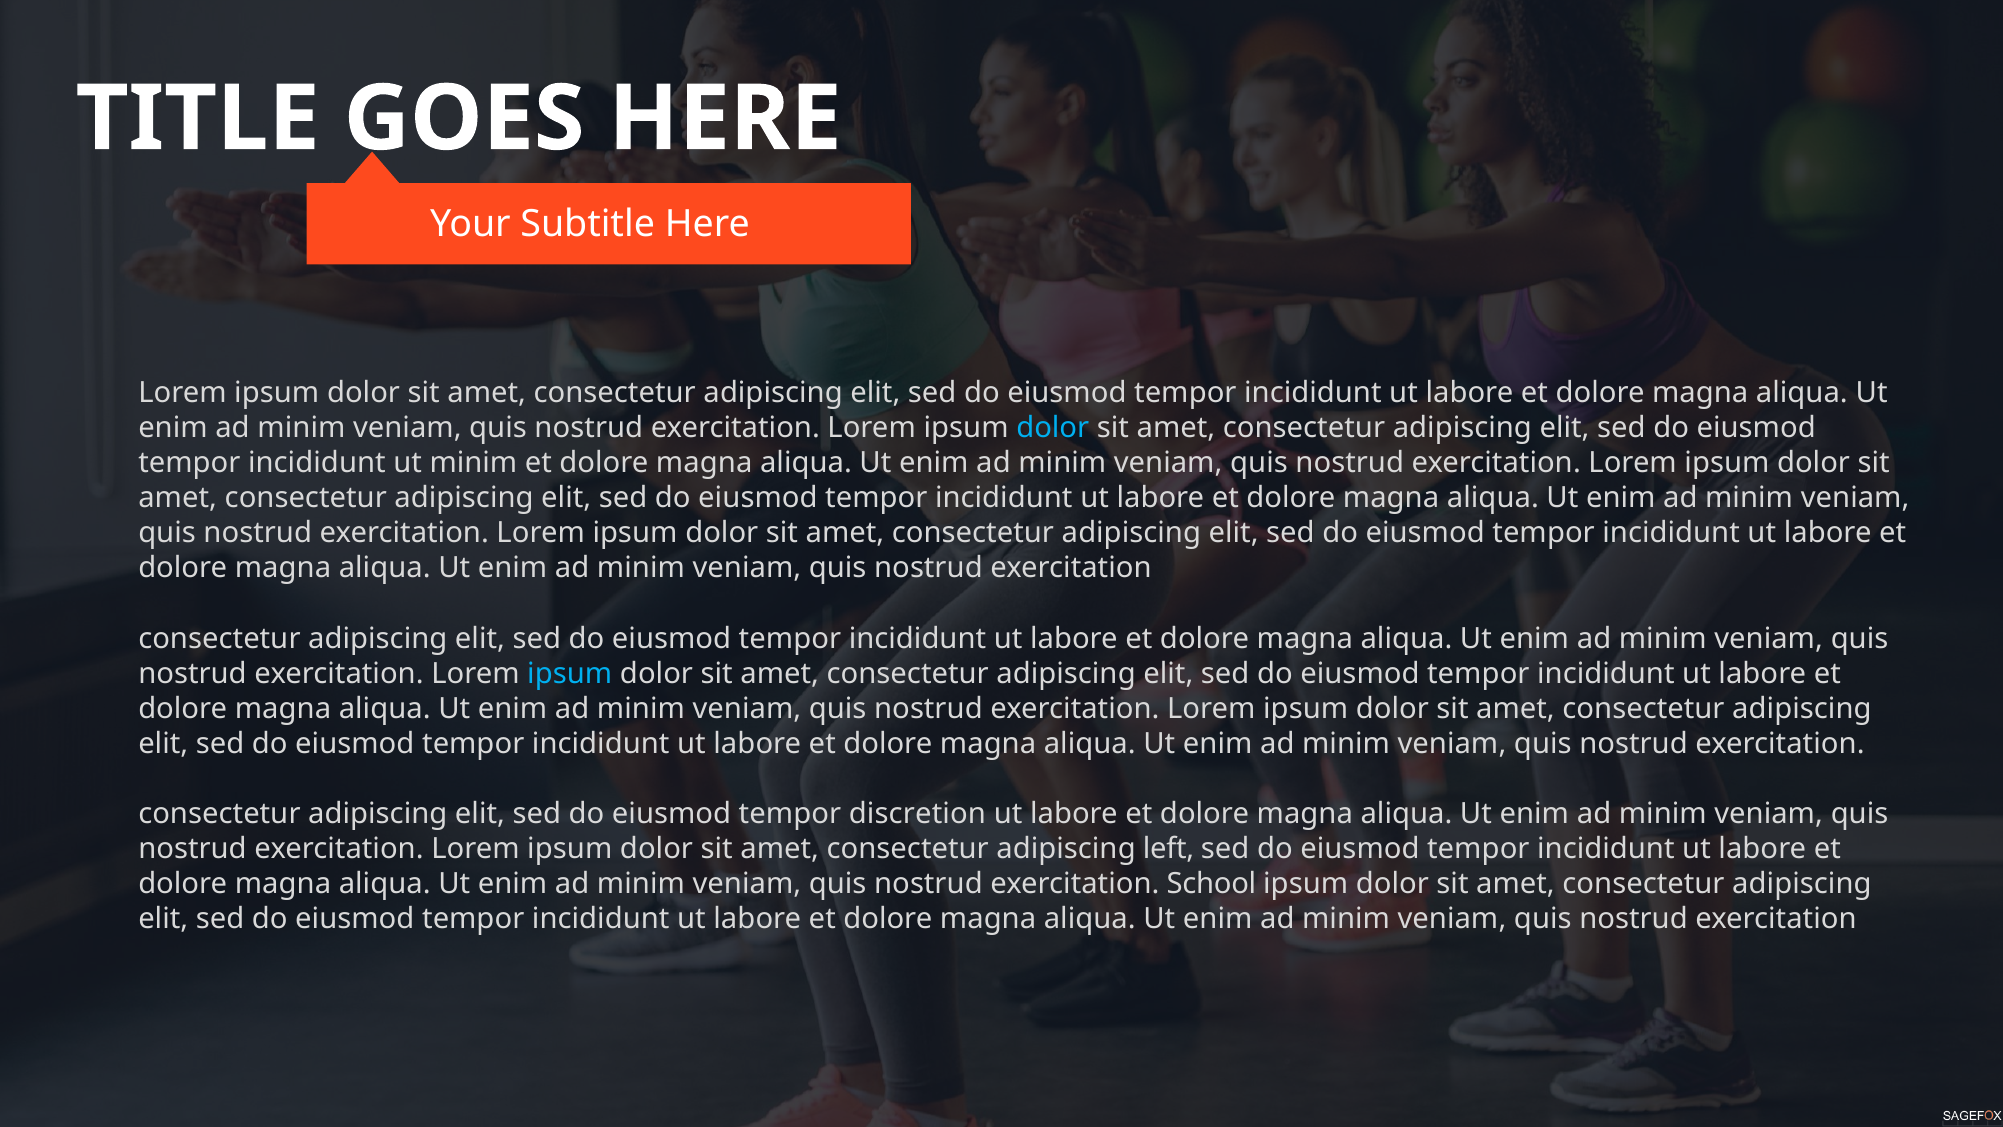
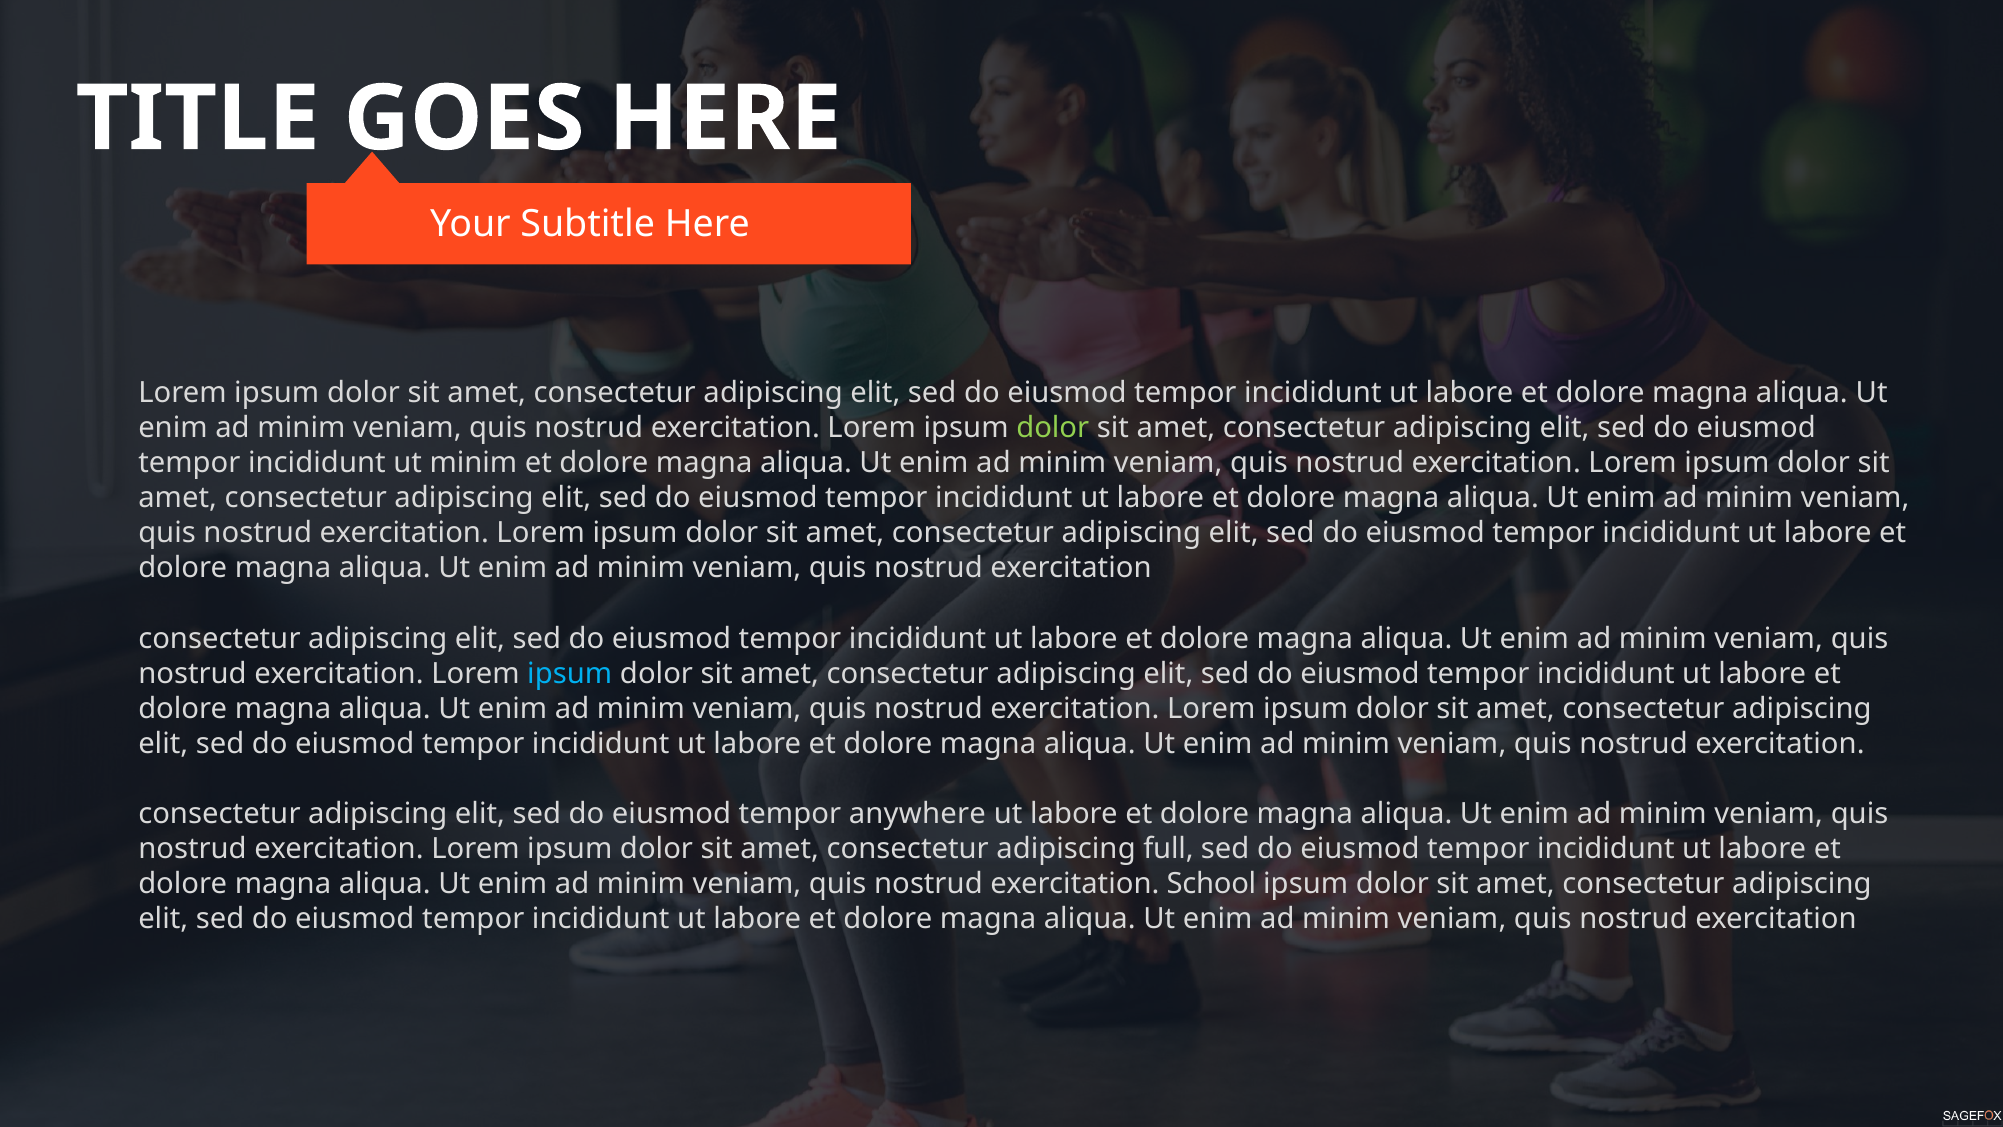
dolor colour: light blue -> light green (1053, 428)
discretion: discretion -> anywhere (917, 814)
left: left -> full (1168, 849)
